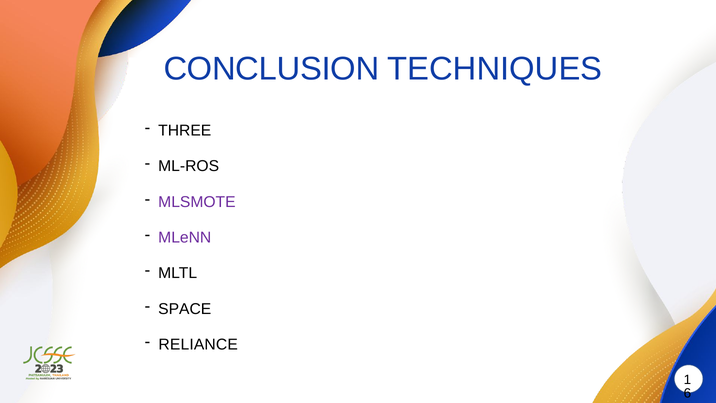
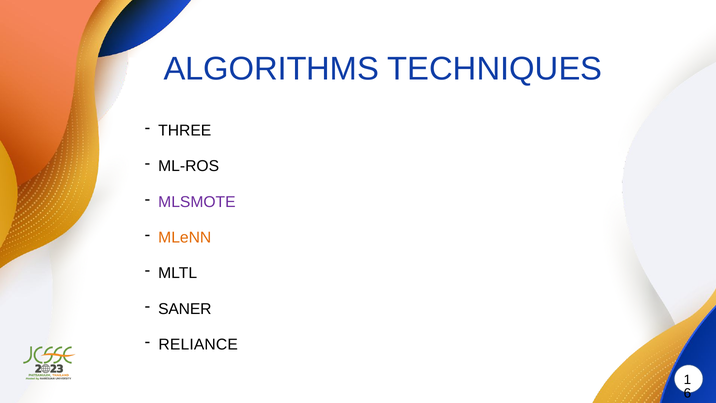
CONCLUSION: CONCLUSION -> ALGORITHMS (271, 69)
MLeNN colour: purple -> orange (185, 237)
SPACE: SPACE -> SANER (185, 309)
